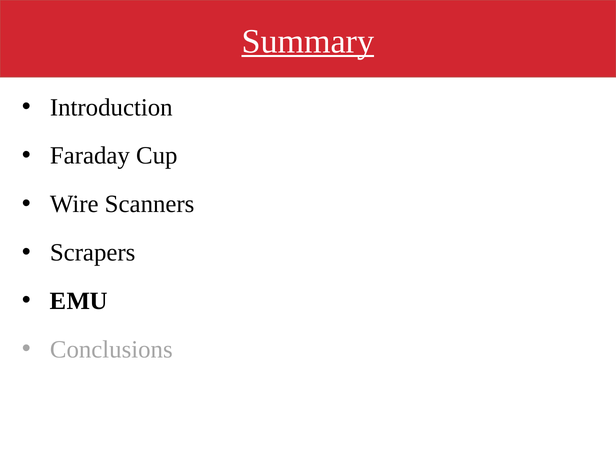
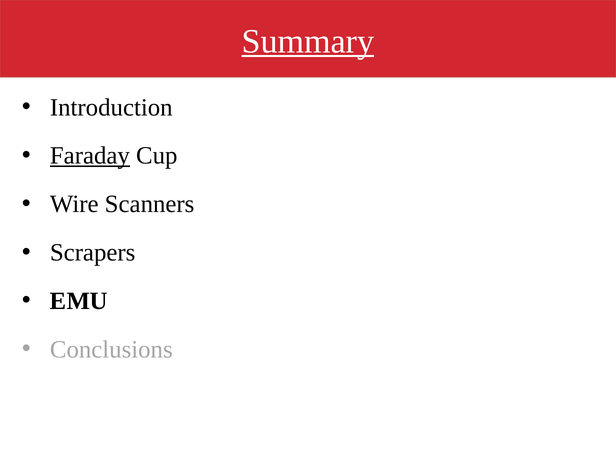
Faraday underline: none -> present (90, 156)
